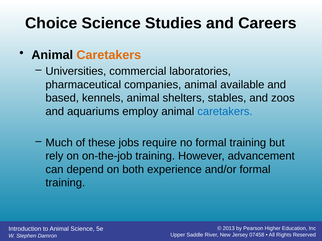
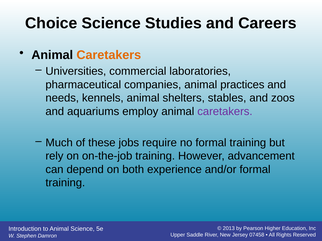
available: available -> practices (242, 85)
based: based -> needs (62, 98)
caretakers colour: blue -> purple (225, 112)
